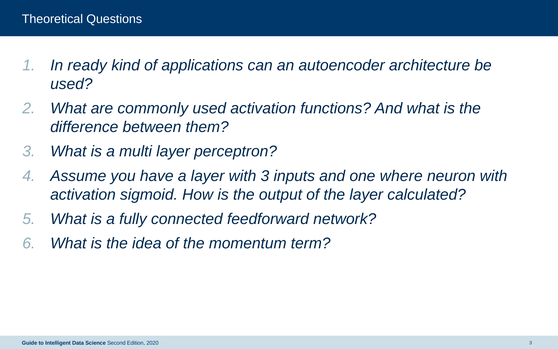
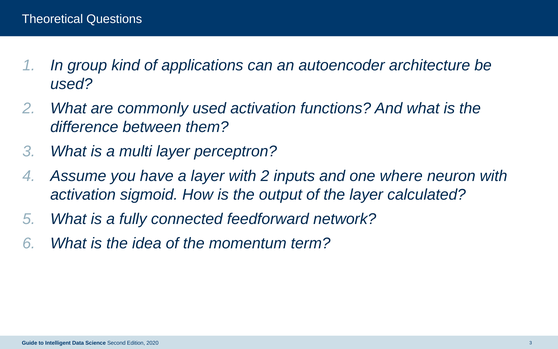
ready: ready -> group (87, 65)
with 3: 3 -> 2 (265, 176)
